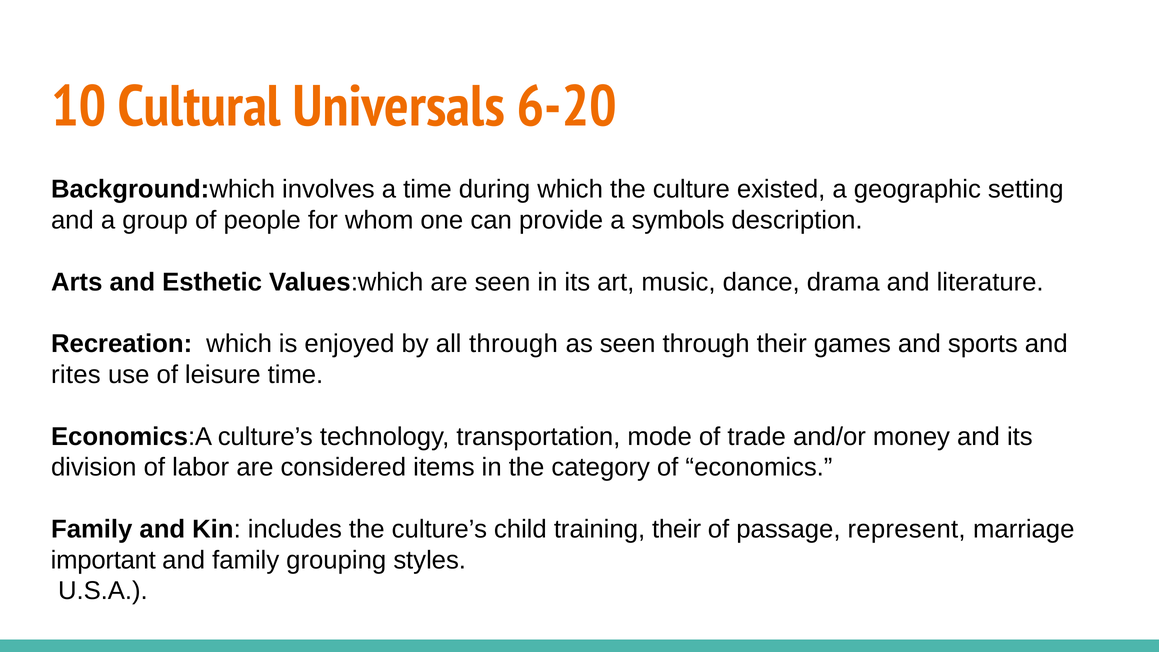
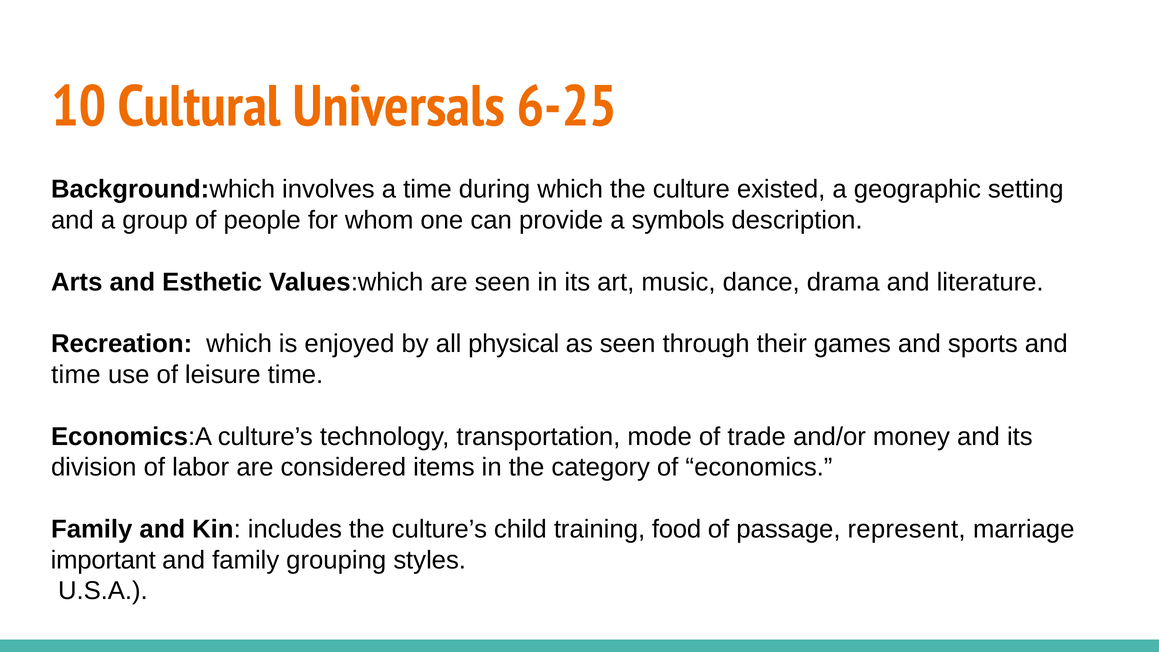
6-20: 6-20 -> 6-25 (567, 107)
all through: through -> physical (514, 344)
rites: rites -> time (76, 375)
training their: their -> food (677, 529)
